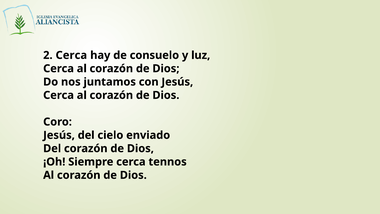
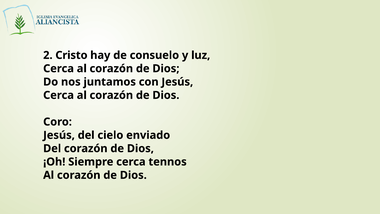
2 Cerca: Cerca -> Cristo (71, 55)
